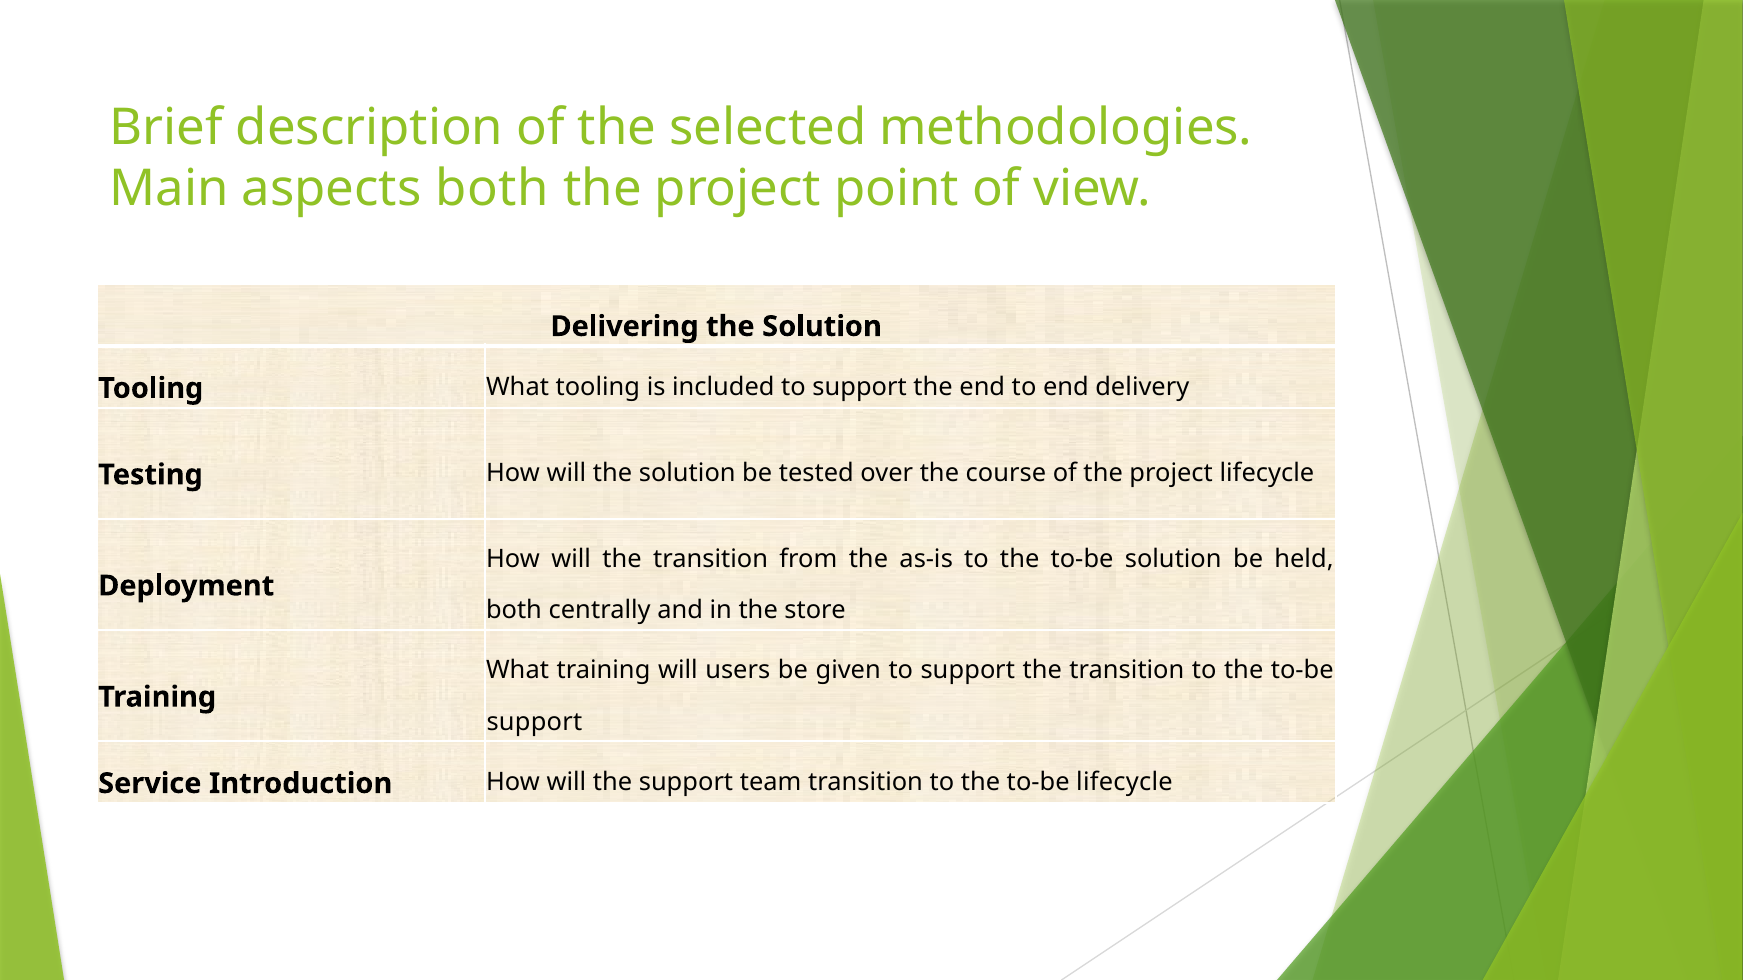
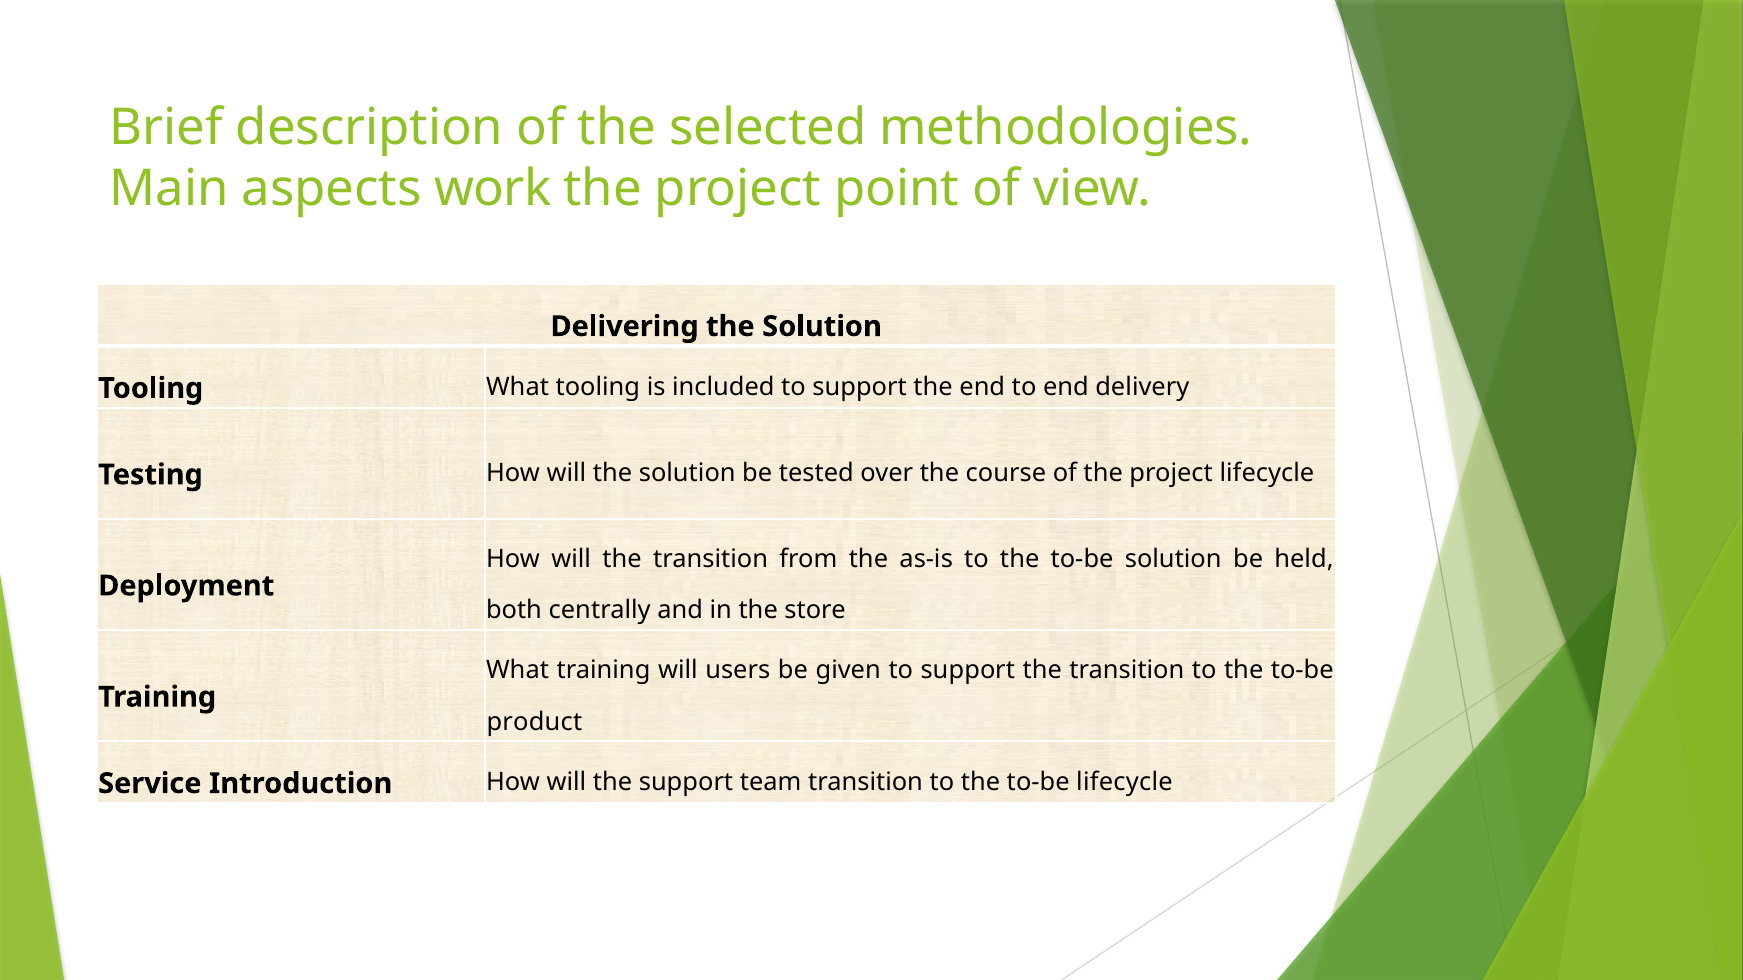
aspects both: both -> work (493, 189)
support: support -> product (534, 722)
